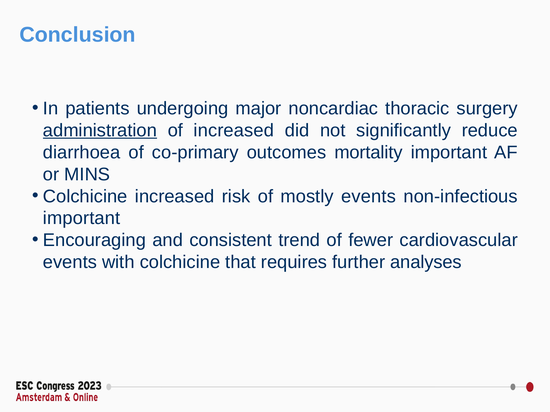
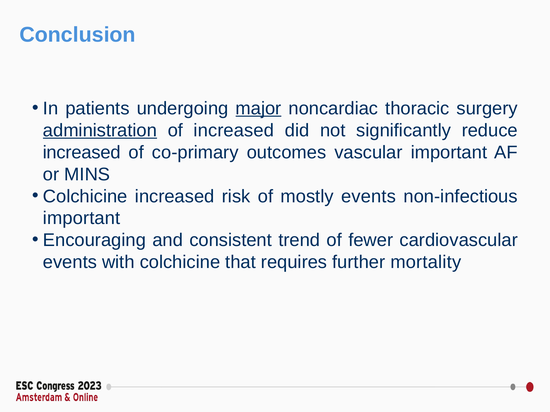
major underline: none -> present (258, 109)
diarrhoea: diarrhoea -> increased (82, 153)
mortality: mortality -> vascular (368, 153)
analyses: analyses -> mortality (426, 263)
